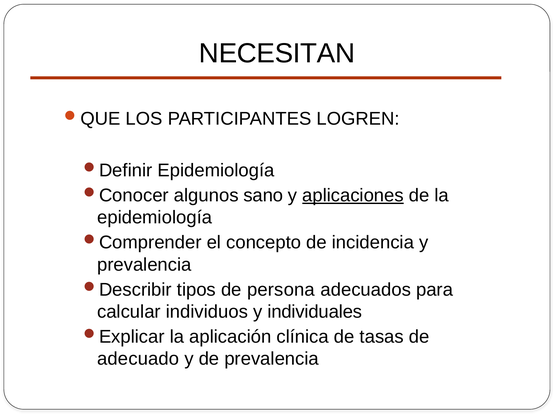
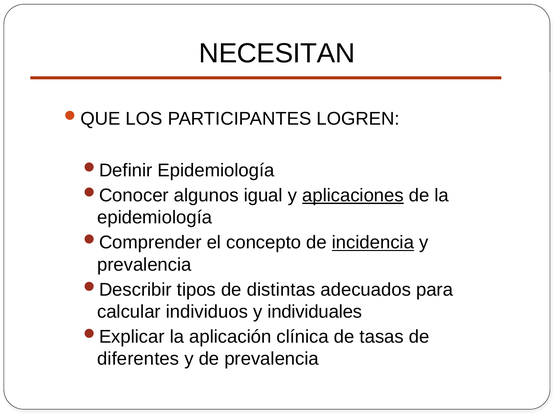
sano: sano -> igual (263, 196)
incidencia underline: none -> present (373, 243)
persona: persona -> distintas (281, 290)
adecuado: adecuado -> diferentes (138, 359)
